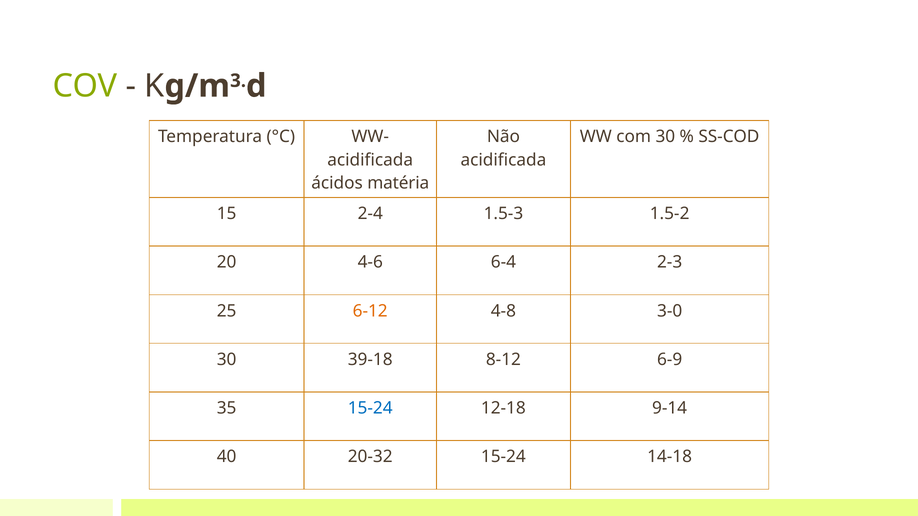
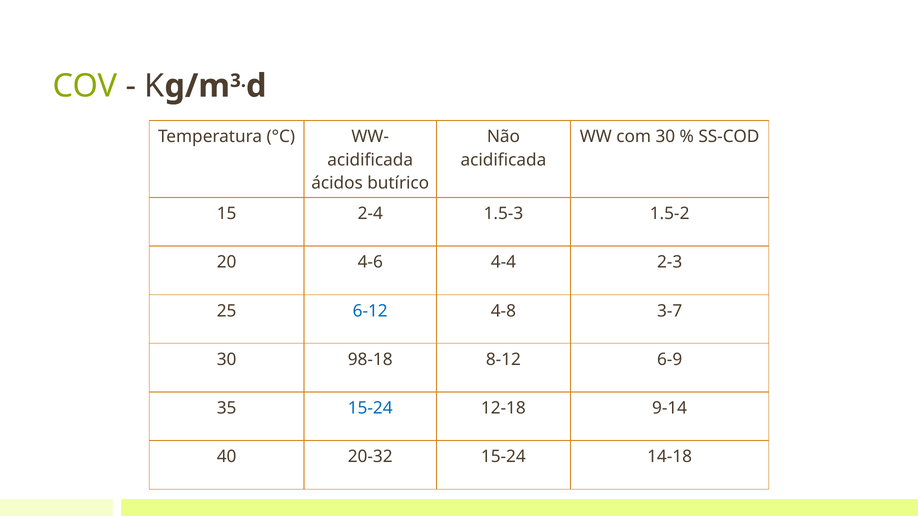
matéria: matéria -> butírico (398, 183)
6-4: 6-4 -> 4-4 (503, 262)
6-12 colour: orange -> blue (370, 311)
3-0: 3-0 -> 3-7 (670, 311)
39-18: 39-18 -> 98-18 (370, 360)
